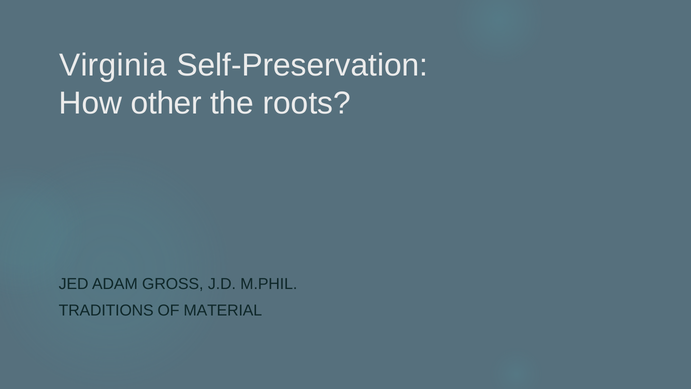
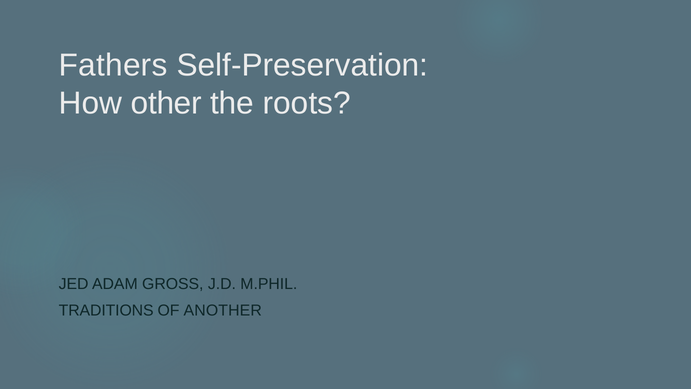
Virginia: Virginia -> Fathers (113, 65)
MATERIAL: MATERIAL -> ANOTHER (223, 310)
